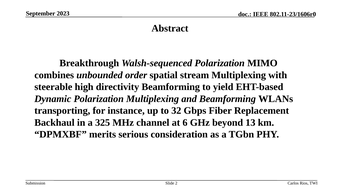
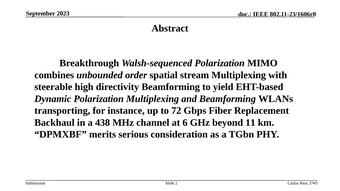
32: 32 -> 72 (176, 111)
325: 325 -> 438 (103, 123)
13: 13 -> 11 (250, 123)
